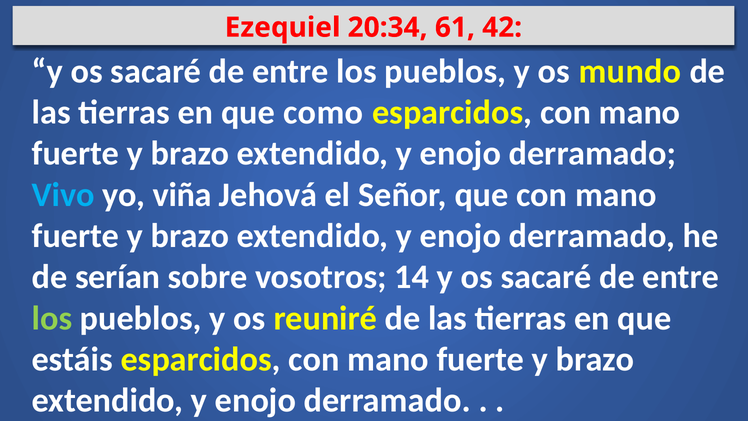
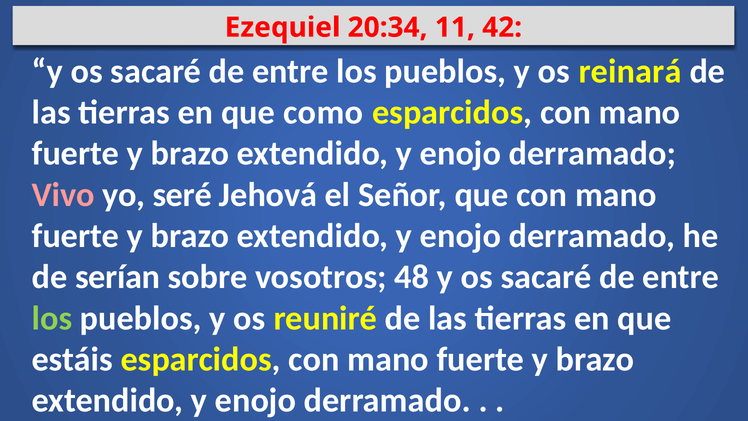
61: 61 -> 11 (455, 27)
mundo: mundo -> reinará (630, 71)
Vivo colour: light blue -> pink (63, 195)
viña: viña -> seré (182, 195)
14: 14 -> 48 (412, 277)
